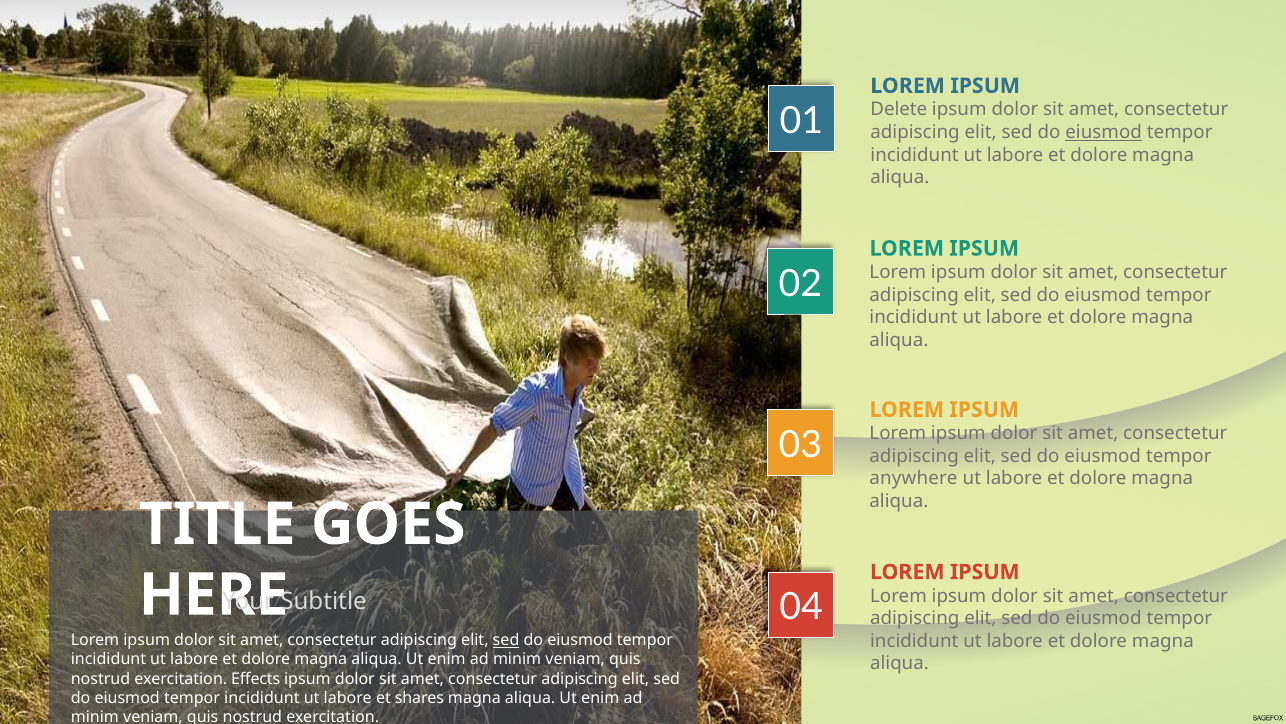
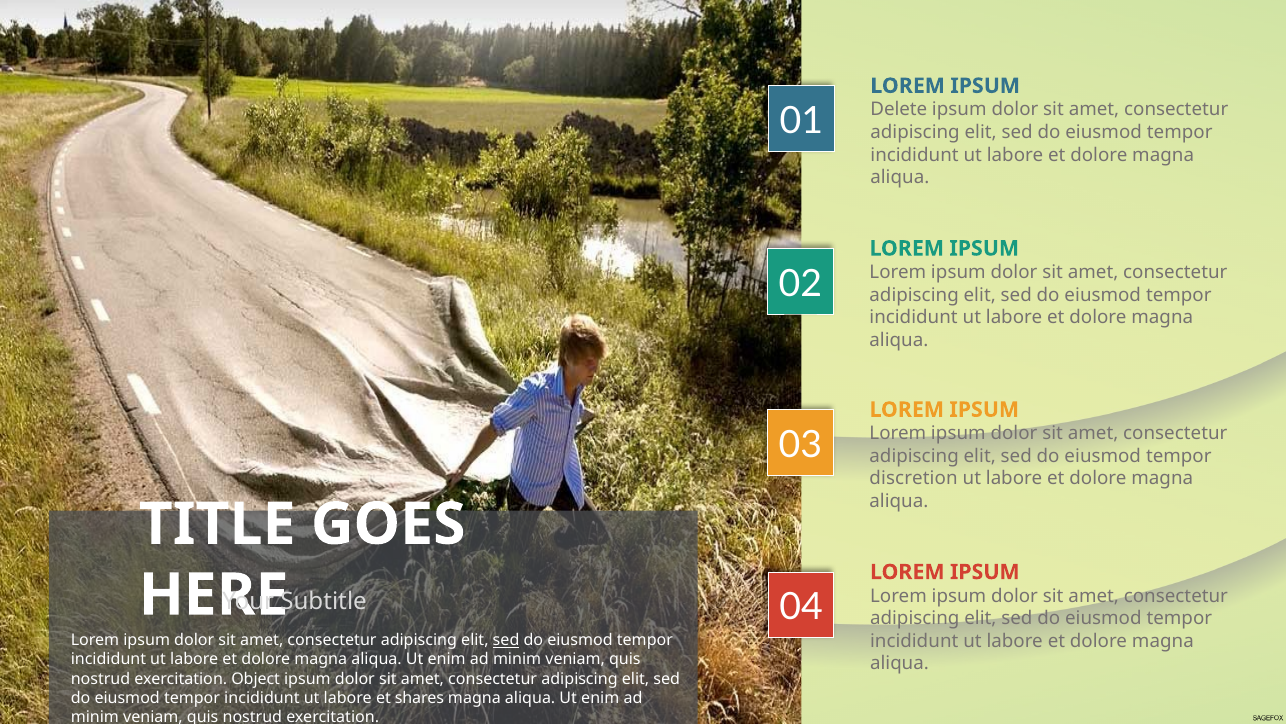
eiusmod underline: present -> none (1104, 132)
anywhere: anywhere -> discretion (914, 478)
Effects: Effects -> Object (256, 678)
